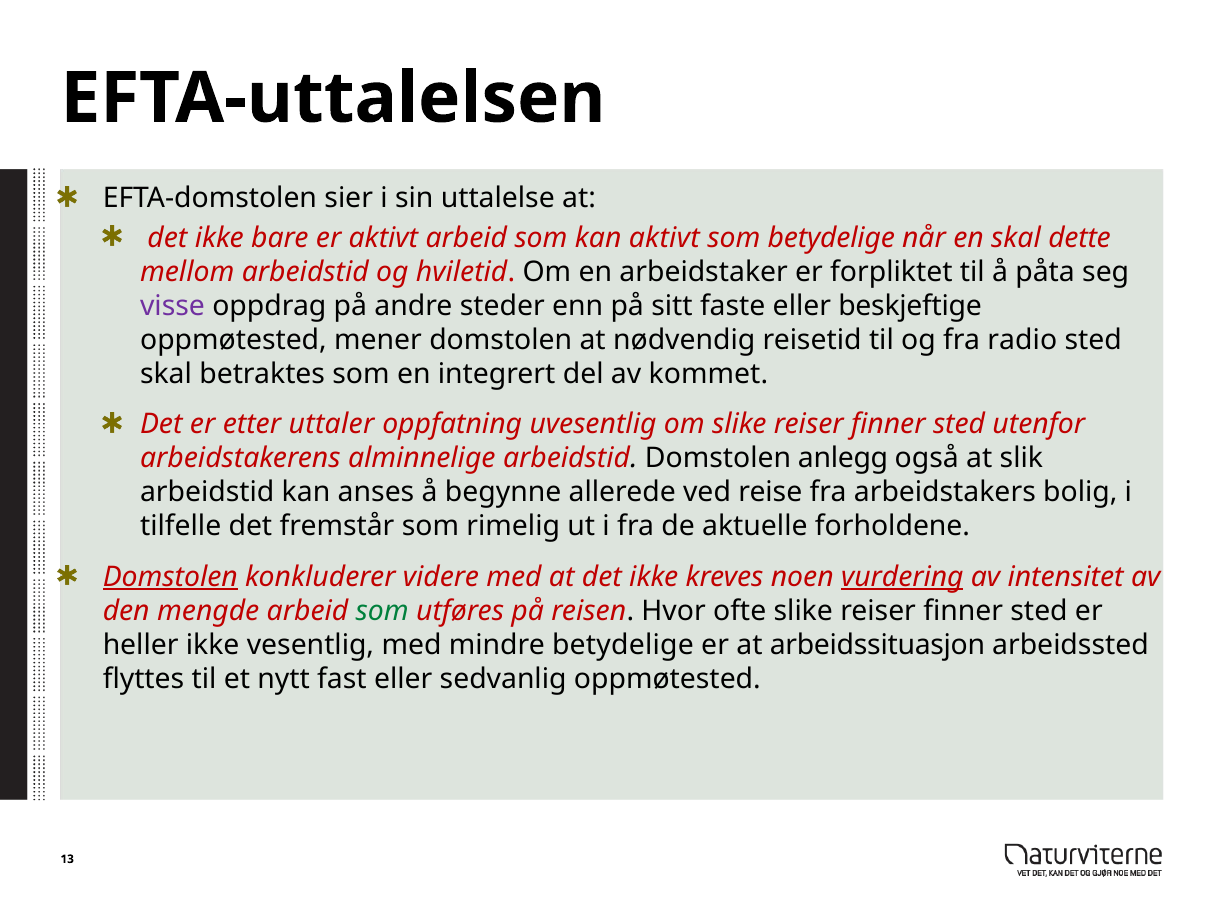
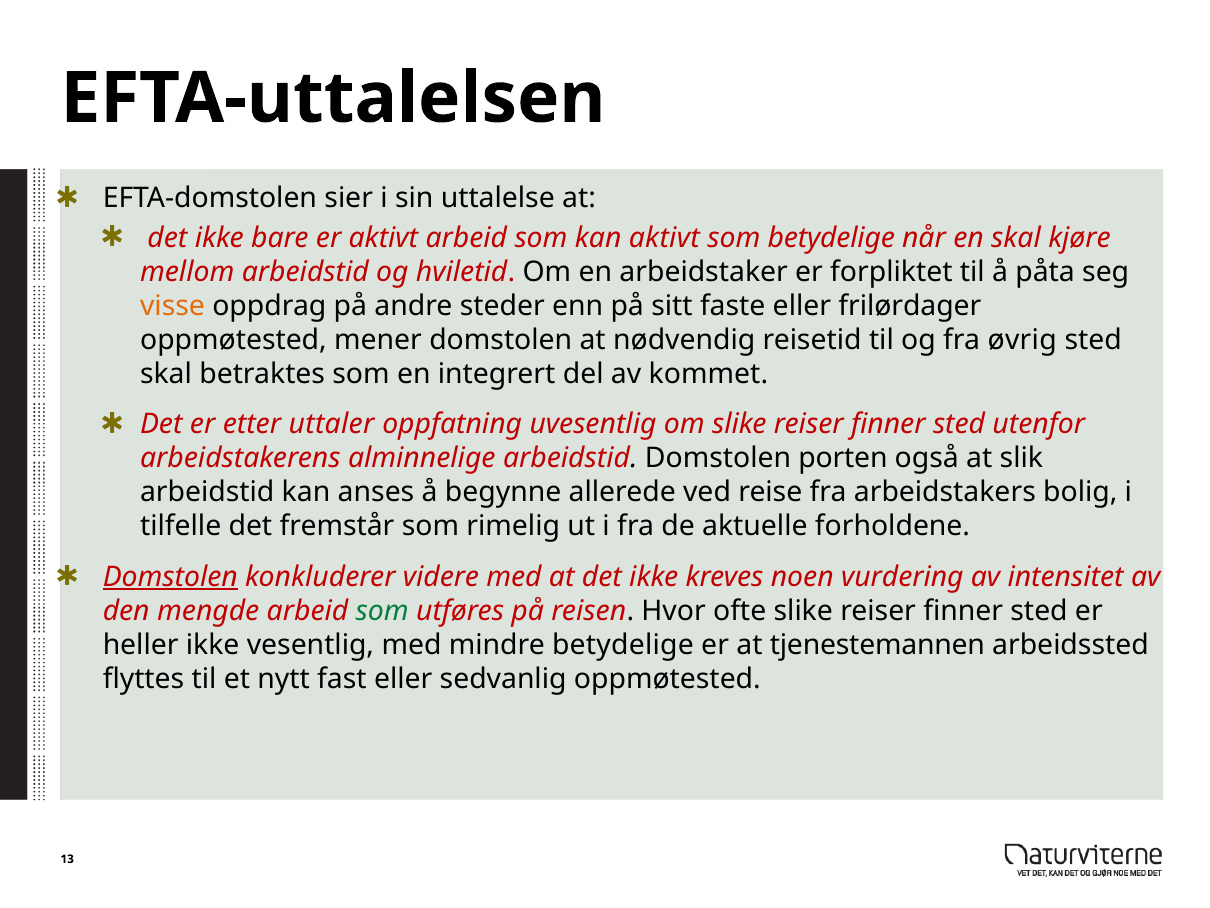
dette: dette -> kjøre (1079, 238)
visse colour: purple -> orange (173, 306)
beskjeftige: beskjeftige -> frilørdager (910, 306)
radio: radio -> øvrig (1022, 340)
anlegg: anlegg -> porten (843, 458)
vurdering underline: present -> none (902, 577)
arbeidssituasjon: arbeidssituasjon -> tjenestemannen (877, 645)
